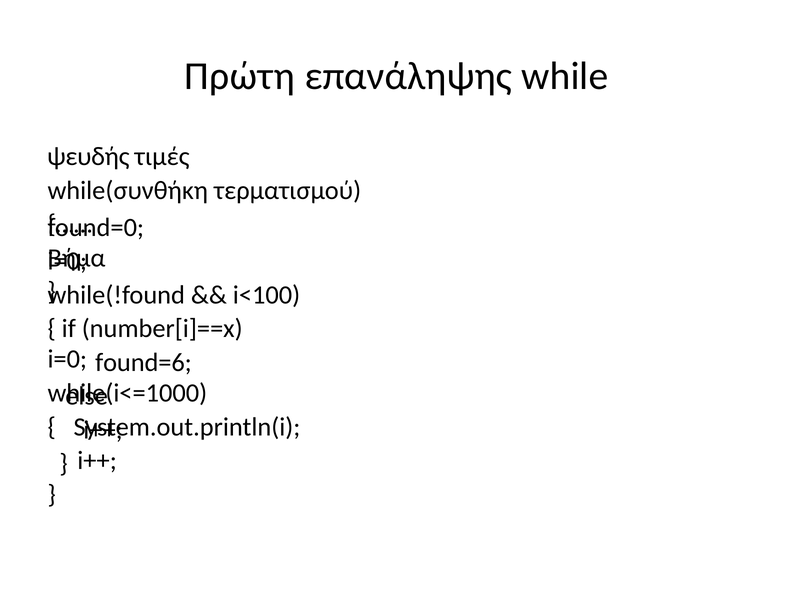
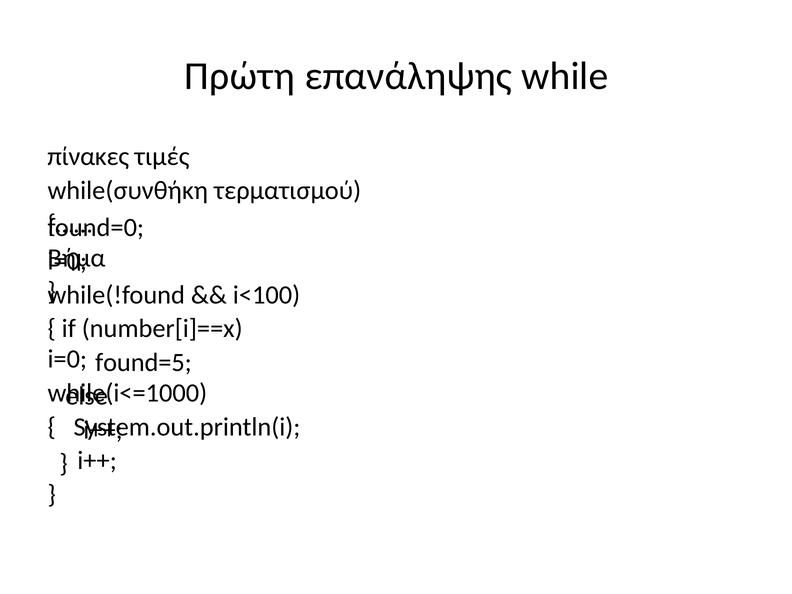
ψευδής: ψευδής -> πίνακες (88, 157)
found=6: found=6 -> found=5 (143, 362)
